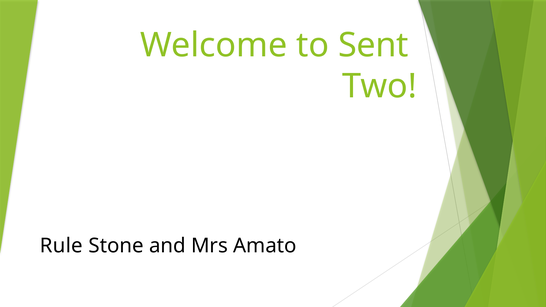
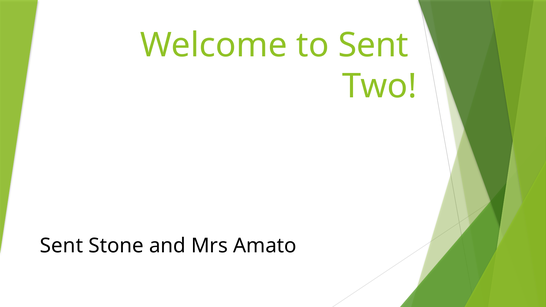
Rule: Rule -> Sent (61, 246)
